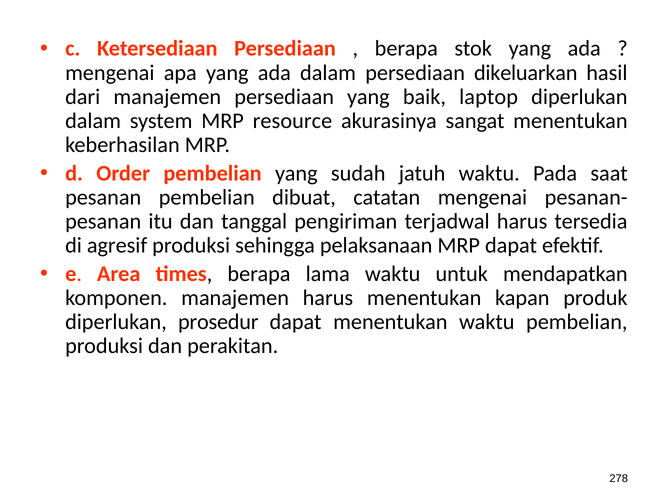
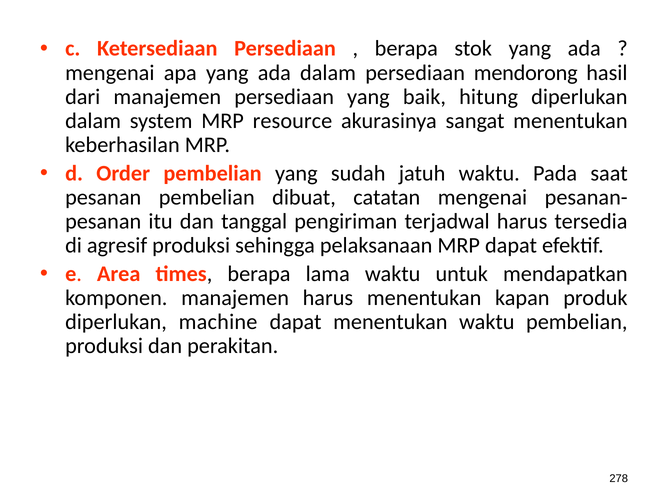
dikeluarkan: dikeluarkan -> mendorong (526, 73)
laptop: laptop -> hitung (489, 97)
prosedur: prosedur -> machine (218, 322)
